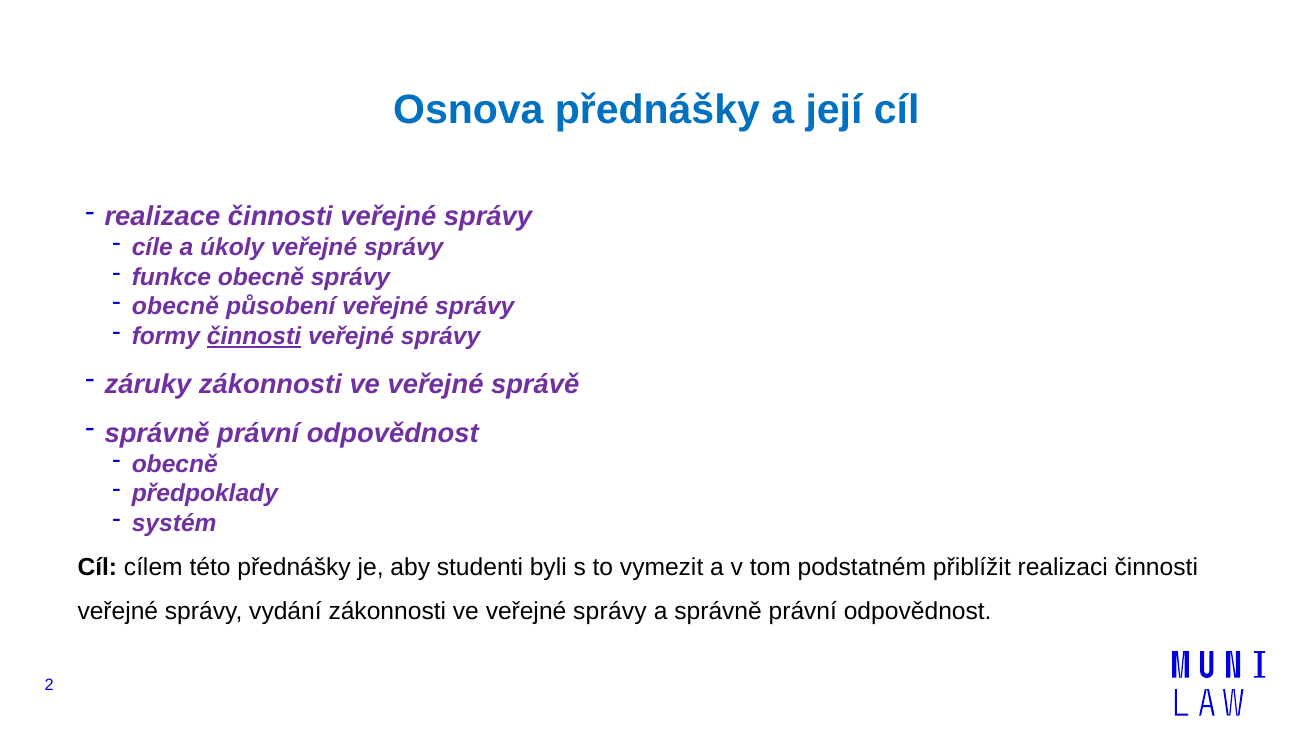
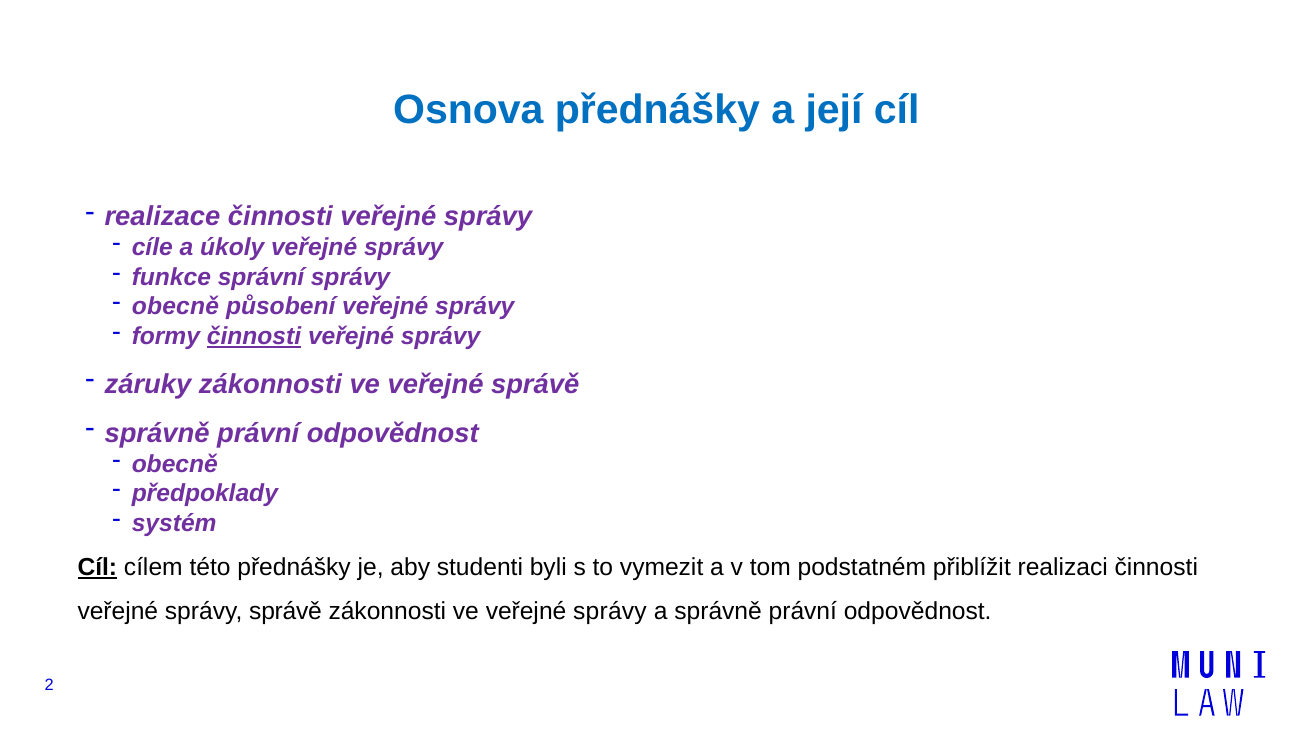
funkce obecně: obecně -> správní (261, 277)
Cíl underline: none -> present (97, 568)
správy vydání: vydání -> správě (286, 612)
